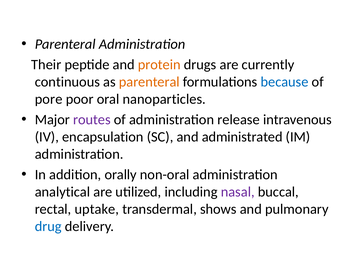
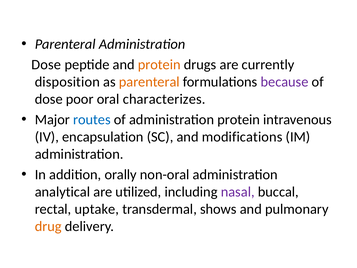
Their: Their -> Dose (46, 65)
continuous: continuous -> disposition (67, 82)
because colour: blue -> purple (285, 82)
pore: pore -> dose (49, 99)
nanoparticles: nanoparticles -> characterizes (164, 99)
routes colour: purple -> blue (92, 119)
administration release: release -> protein (239, 119)
administrated: administrated -> modifications (242, 137)
drug colour: blue -> orange (48, 226)
